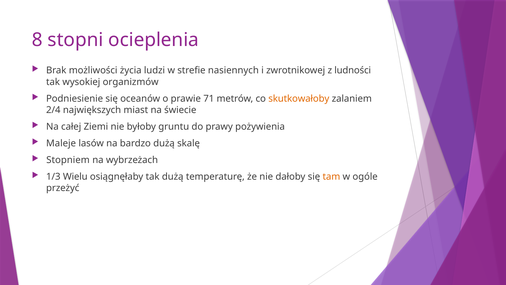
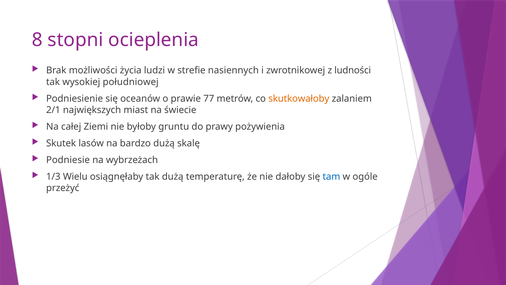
organizmów: organizmów -> południowej (131, 82)
71: 71 -> 77 (209, 98)
2/4: 2/4 -> 2/1 (53, 110)
Maleje: Maleje -> Skutek (61, 143)
Stopniem: Stopniem -> Podniesie (68, 160)
tam colour: orange -> blue (331, 176)
